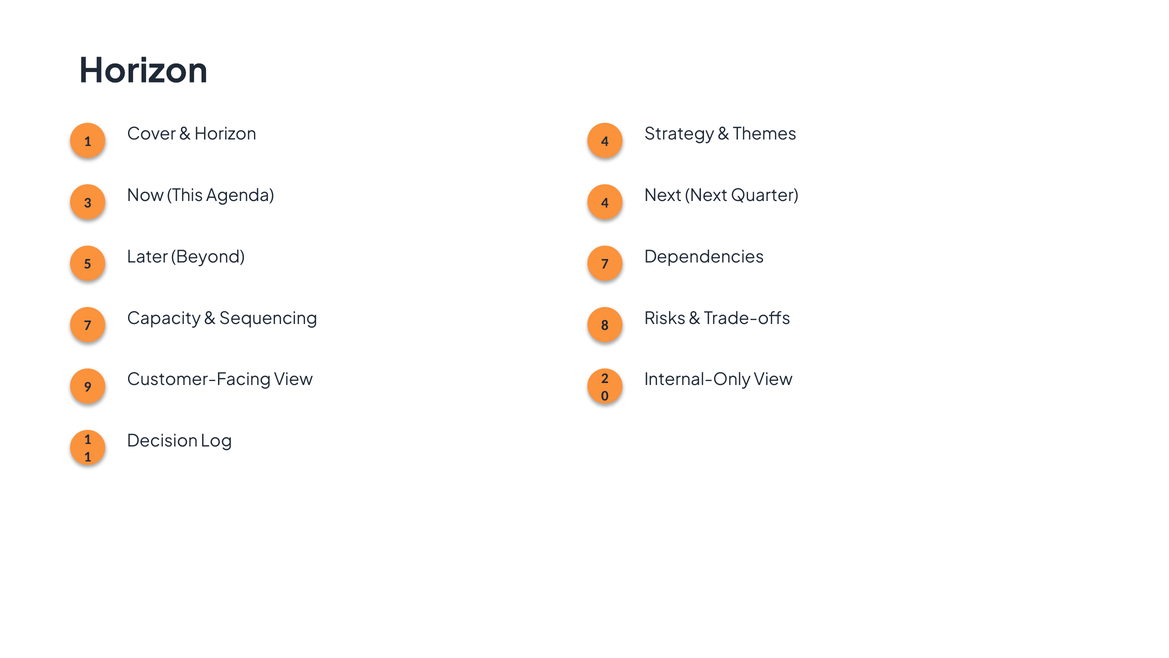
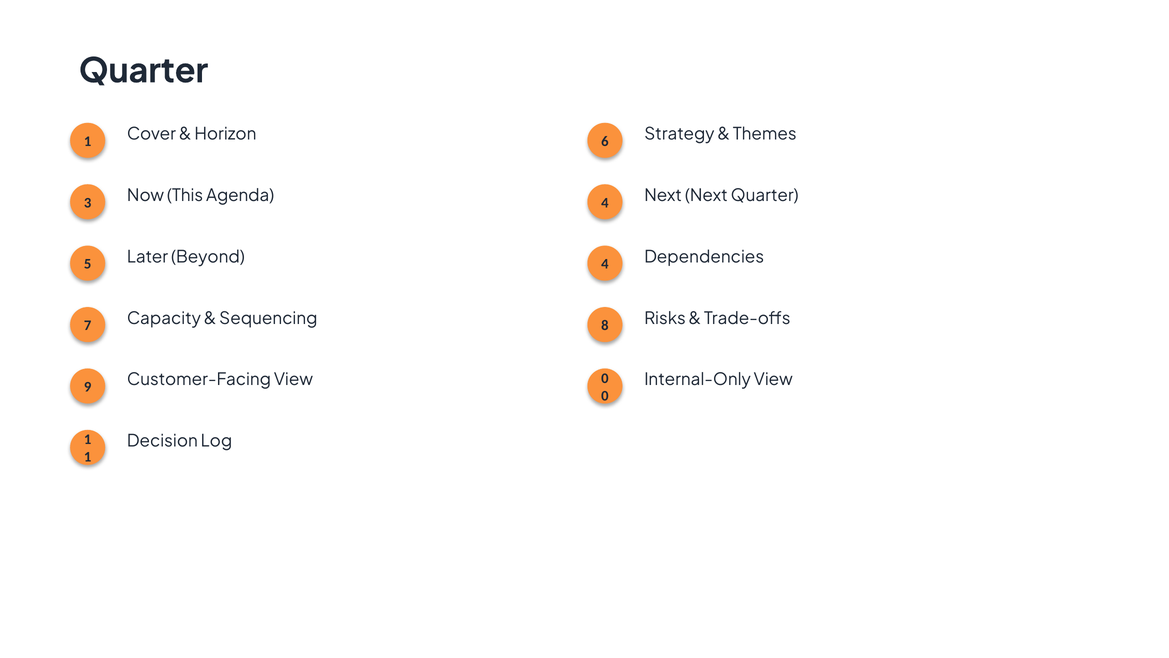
Horizon: Horizon -> Quarter (143, 71)
Horizon 4: 4 -> 6 (605, 141)
Beyond 7: 7 -> 4 (605, 264)
View 2: 2 -> 0 (605, 378)
